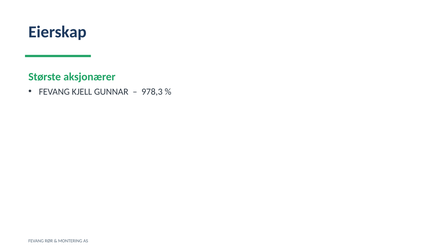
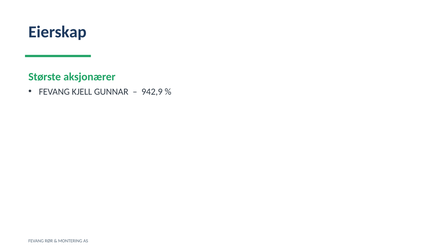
978,3: 978,3 -> 942,9 (152, 92)
